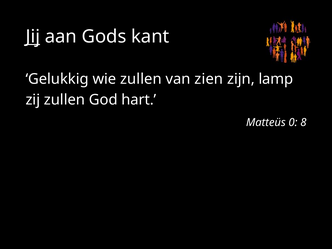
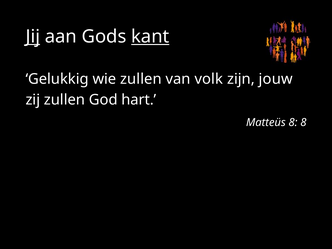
kant underline: none -> present (150, 37)
zien: zien -> volk (209, 79)
lamp: lamp -> jouw (276, 79)
Matteüs 0: 0 -> 8 (293, 122)
